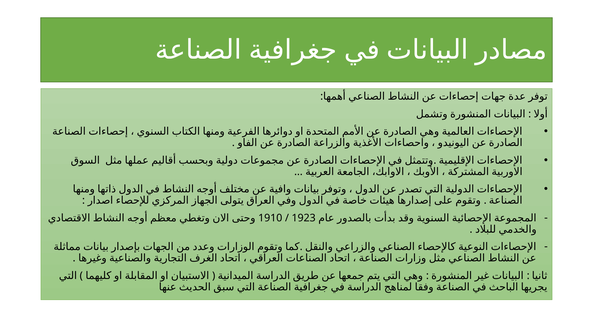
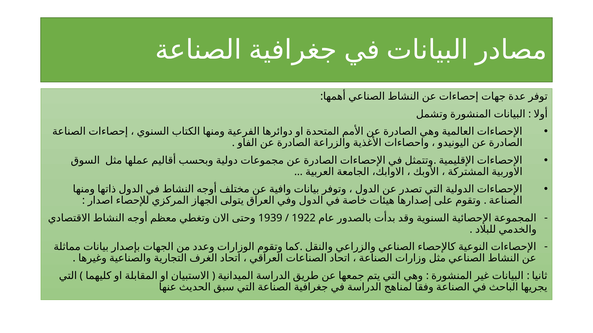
1910: 1910 -> 1939 (270, 218)
1923: 1923 -> 1922 (304, 218)
